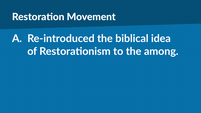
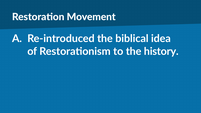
among: among -> history (161, 51)
